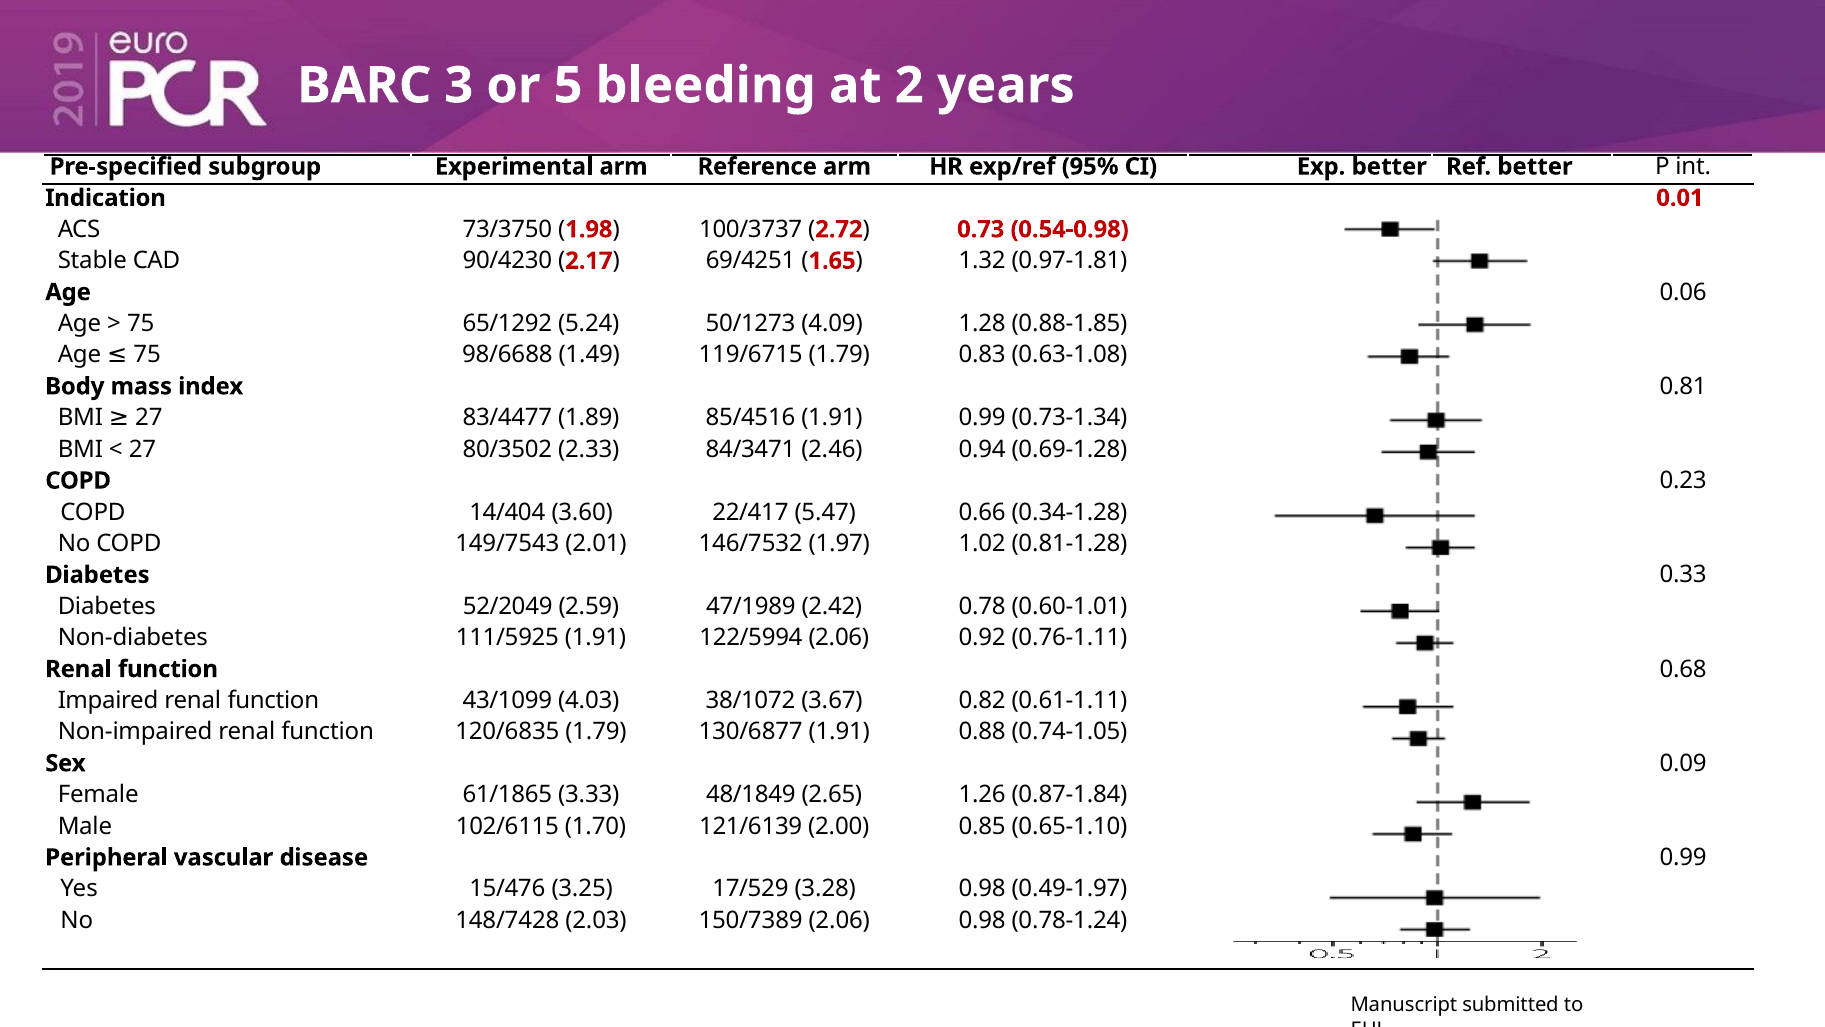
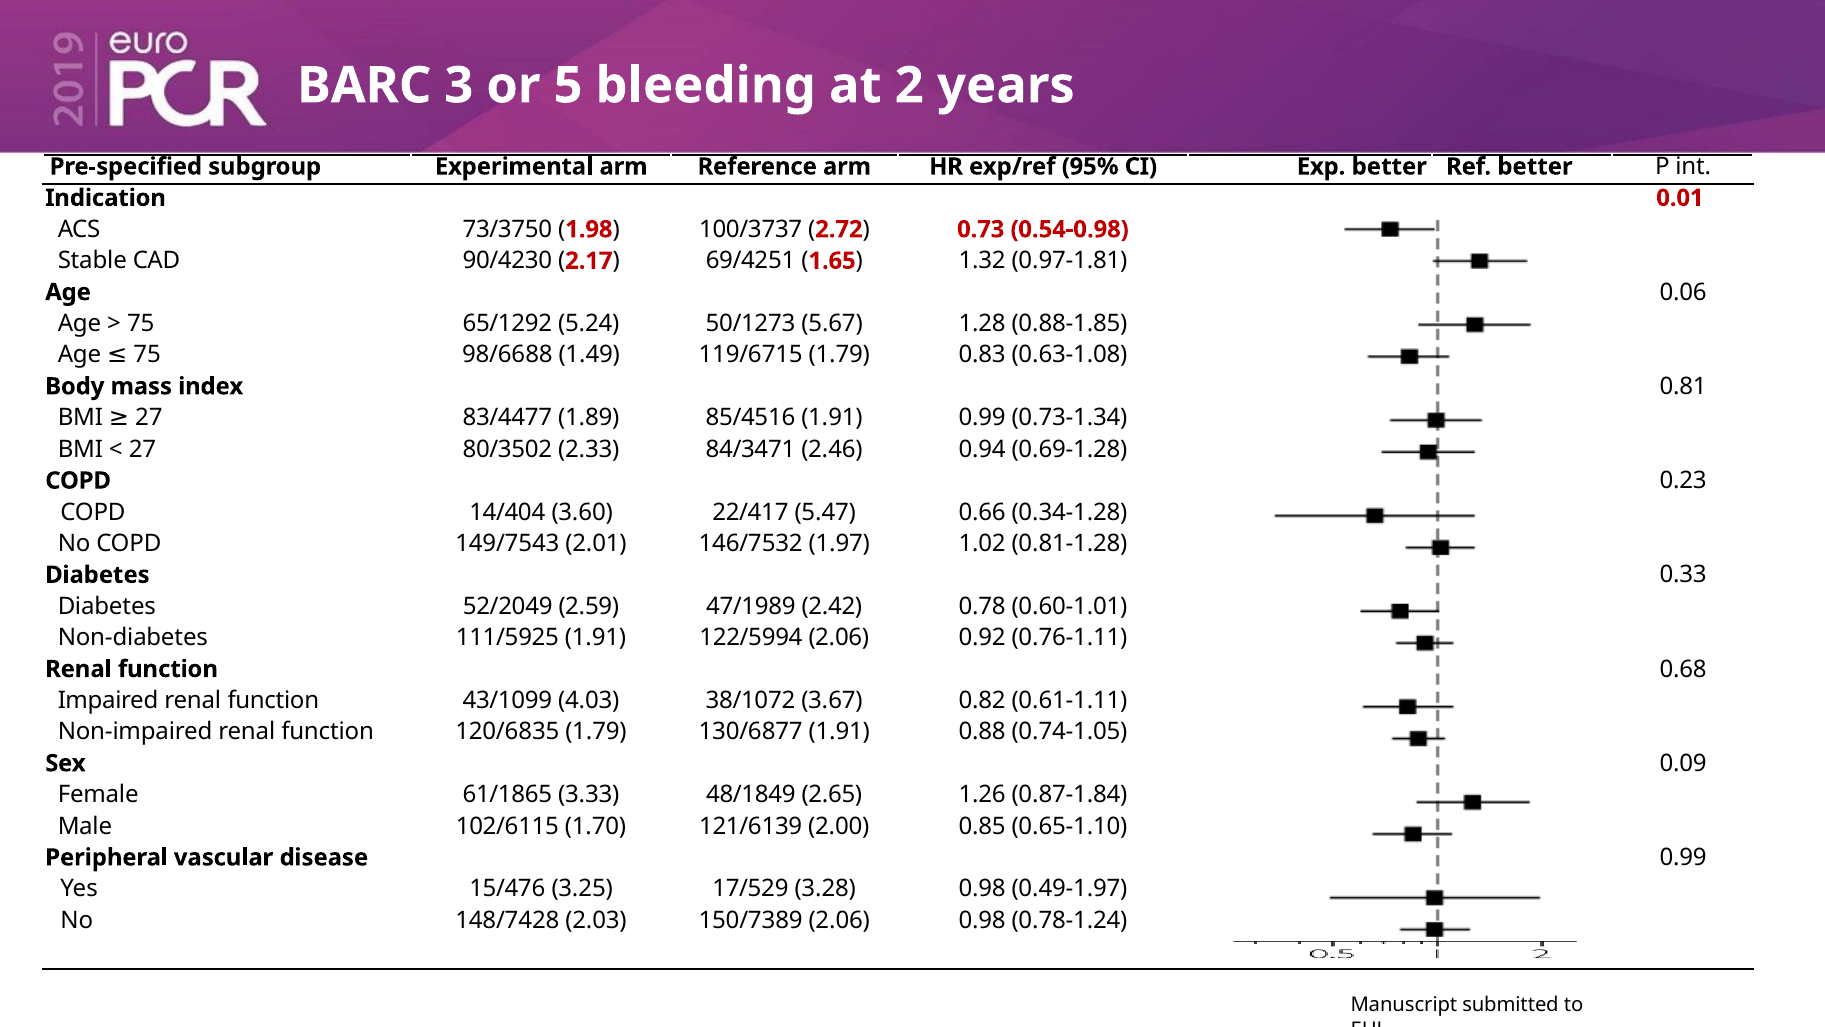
4.09: 4.09 -> 5.67 (832, 323)
